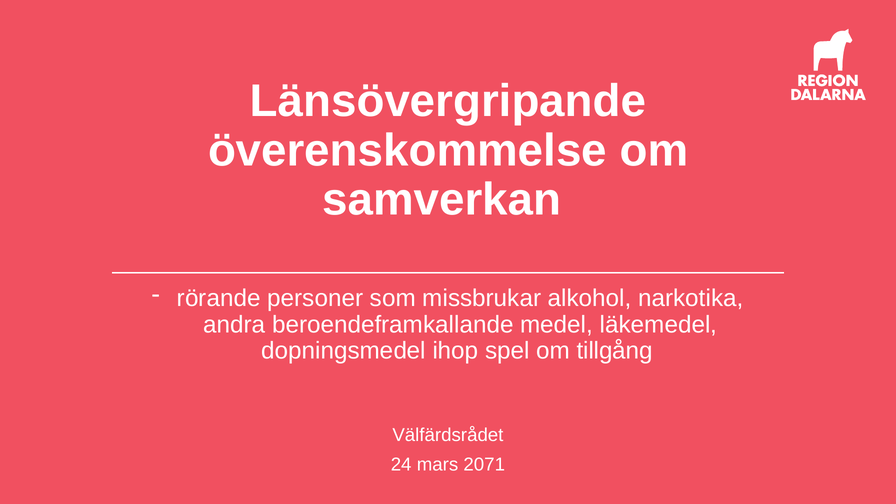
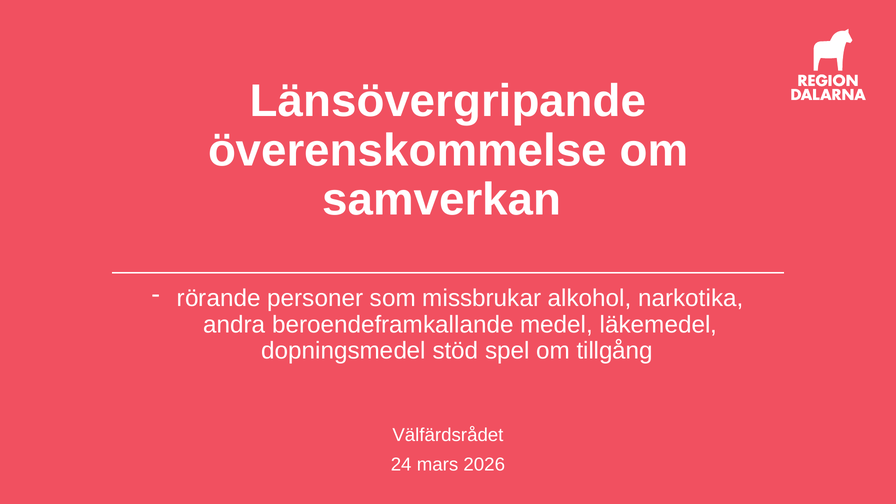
ihop: ihop -> stöd (456, 351)
2071: 2071 -> 2026 (484, 465)
